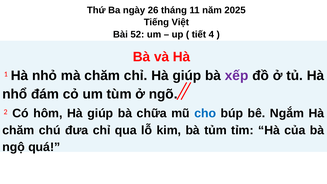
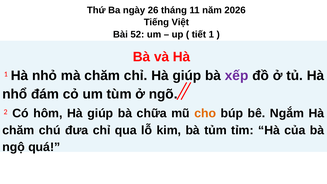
2025: 2025 -> 2026 (235, 10)
tiết 4: 4 -> 1 (211, 34)
cho colour: blue -> orange (205, 113)
